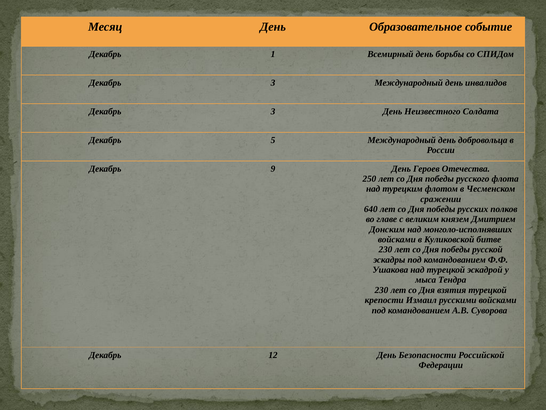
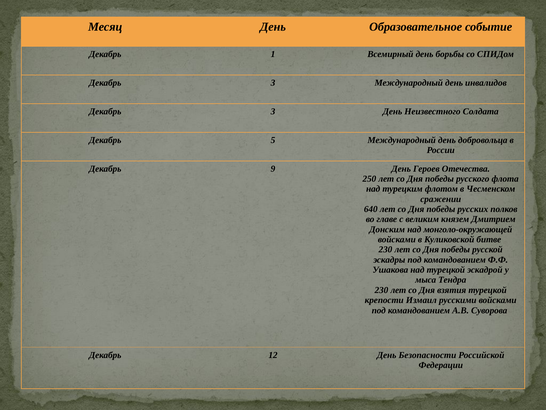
монголо-исполнявших: монголо-исполнявших -> монголо-окружающей (468, 229)
